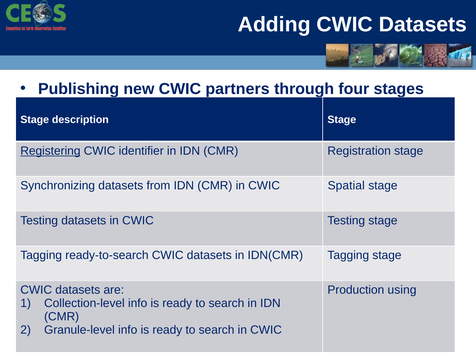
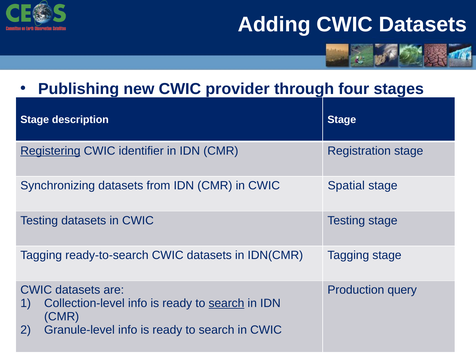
partners: partners -> provider (238, 89)
using: using -> query (402, 290)
search underline: none -> present (226, 303)
